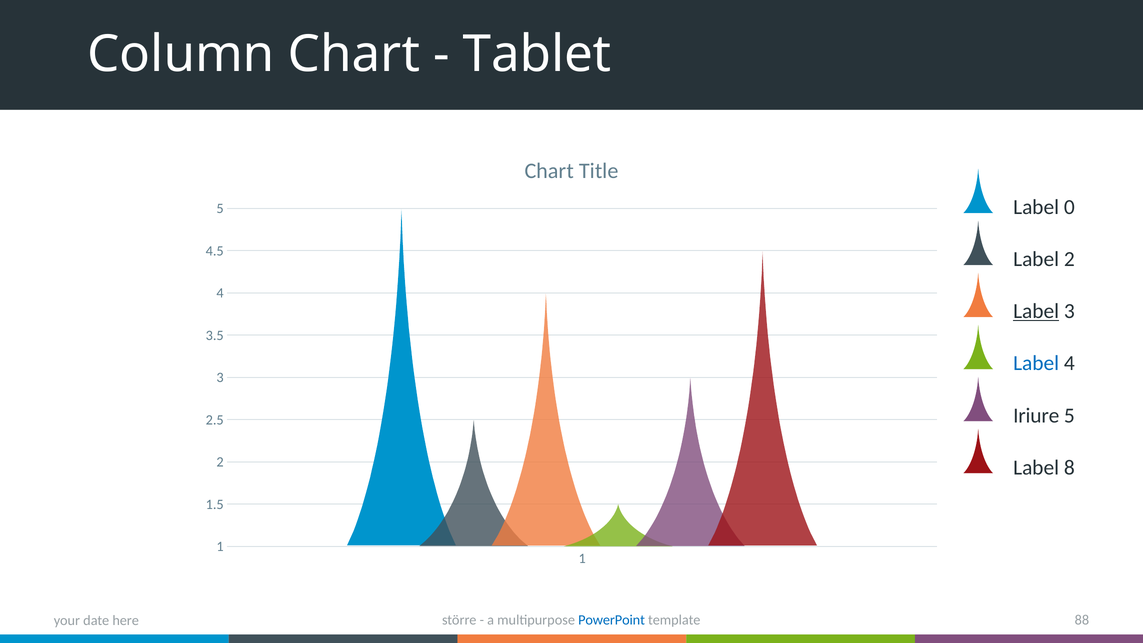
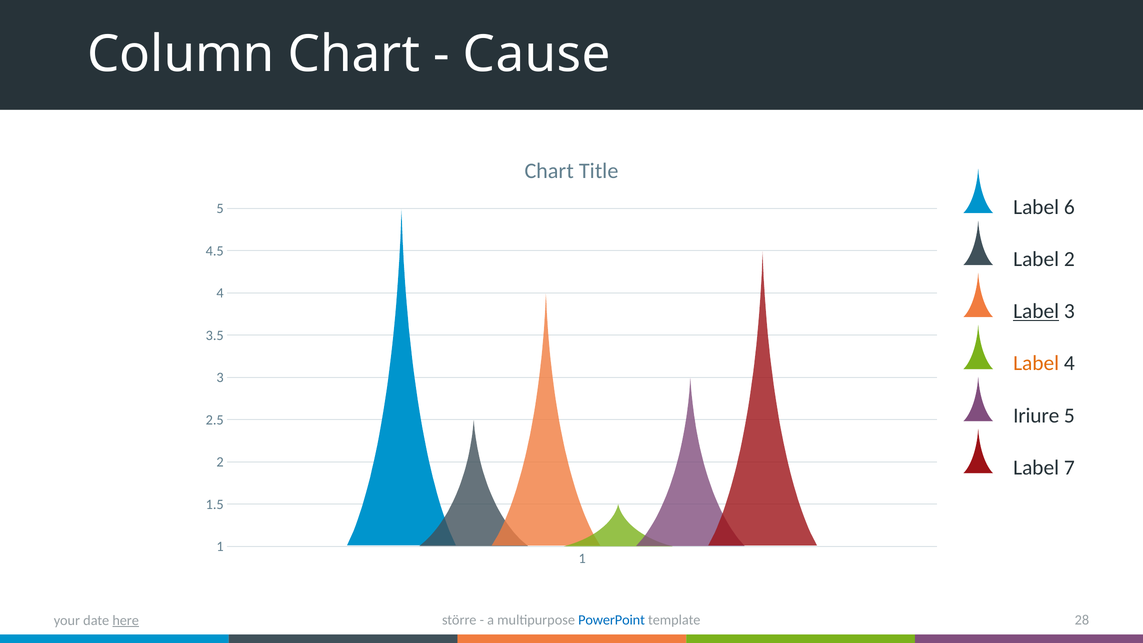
Tablet: Tablet -> Cause (537, 54)
0: 0 -> 6 (1069, 207)
Label colour: blue -> orange (1036, 363)
8: 8 -> 7 (1069, 467)
88: 88 -> 28 (1082, 620)
here underline: none -> present (126, 620)
